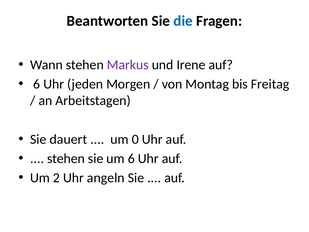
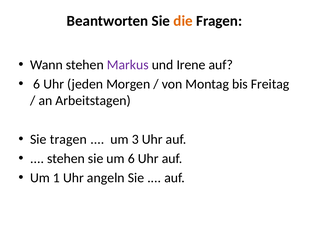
die colour: blue -> orange (183, 21)
dauert: dauert -> tragen (68, 139)
0: 0 -> 3 (135, 139)
2: 2 -> 1 (56, 178)
